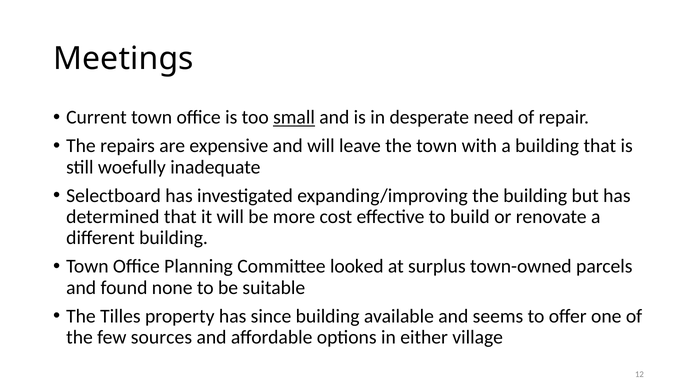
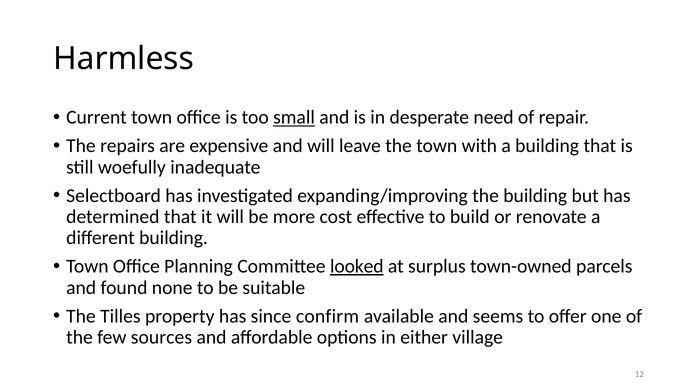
Meetings: Meetings -> Harmless (124, 59)
looked underline: none -> present (357, 266)
since building: building -> confirm (328, 316)
